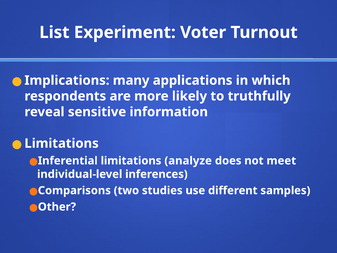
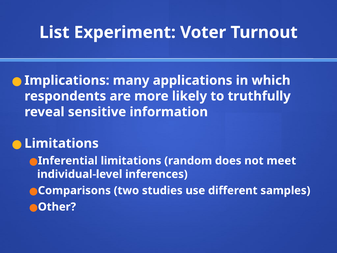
analyze: analyze -> random (188, 161)
